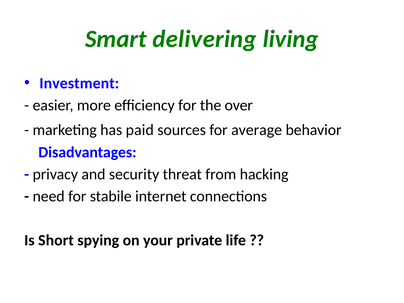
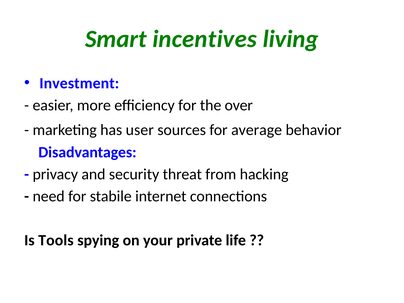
delivering: delivering -> incentives (205, 39)
paid: paid -> user (140, 130)
Short: Short -> Tools (56, 240)
